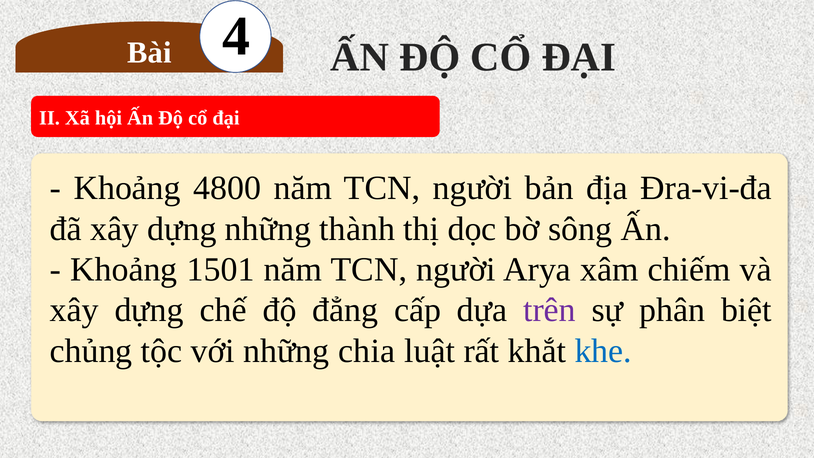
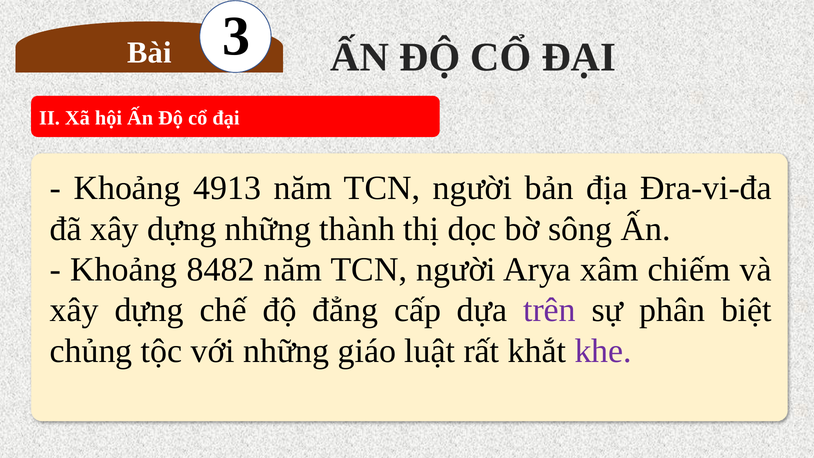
4: 4 -> 3 (236, 36)
4800: 4800 -> 4913 (227, 188)
1501: 1501 -> 8482 (221, 269)
chia: chia -> giáo (367, 351)
khe colour: blue -> purple (603, 351)
